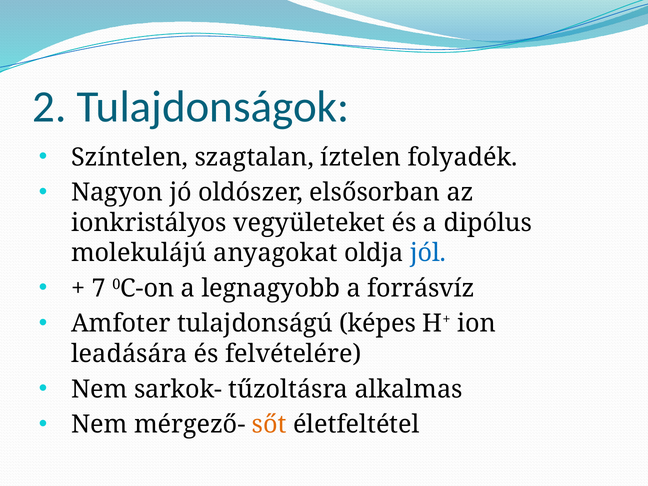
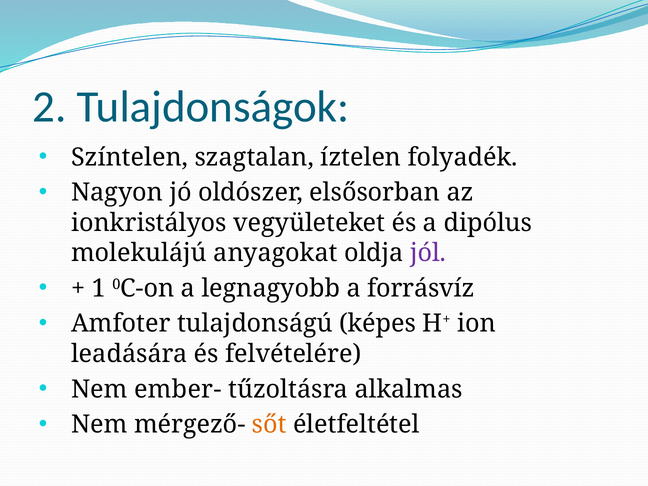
jól colour: blue -> purple (428, 253)
7: 7 -> 1 (99, 288)
sarkok-: sarkok- -> ember- (178, 389)
